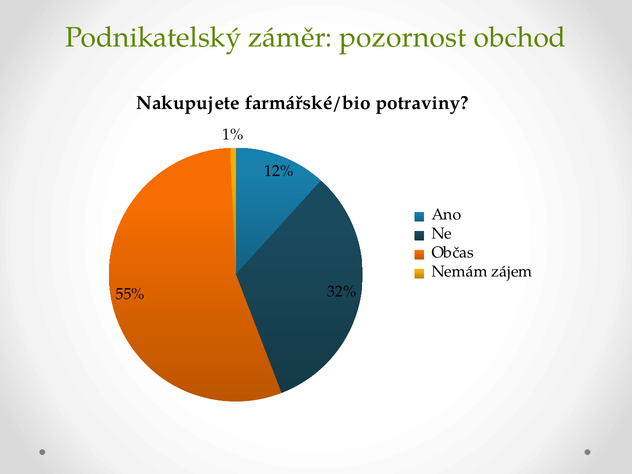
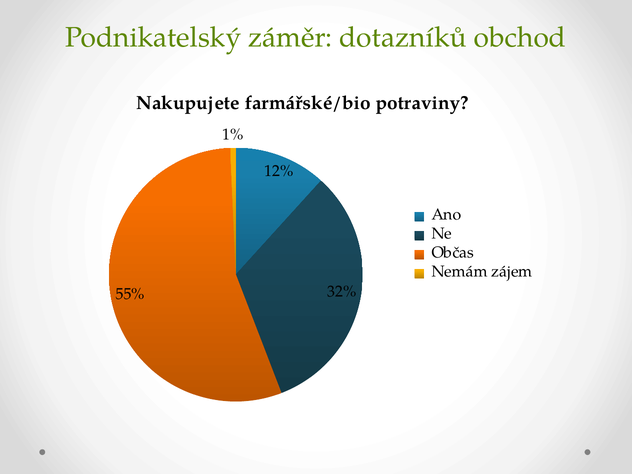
pozornost: pozornost -> dotazníků (403, 37)
